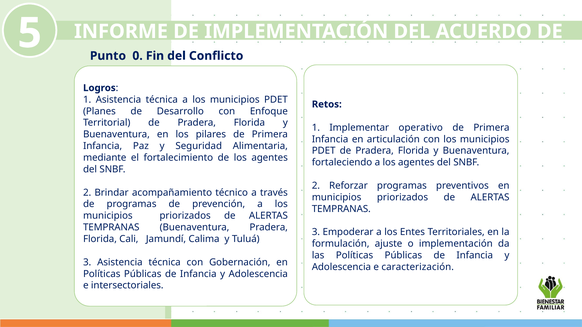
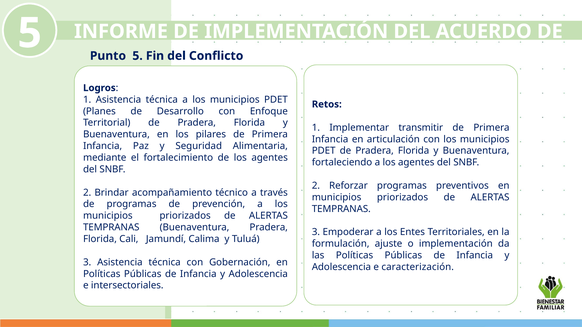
Punto 0: 0 -> 5 (138, 56)
operativo: operativo -> transmitir (421, 128)
